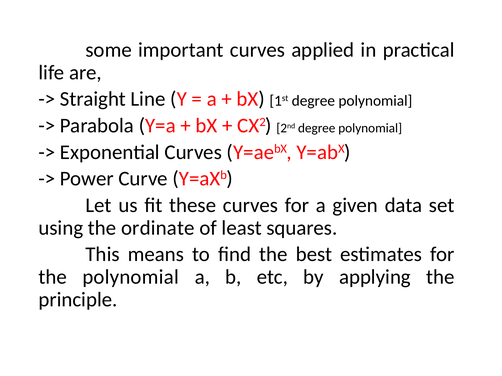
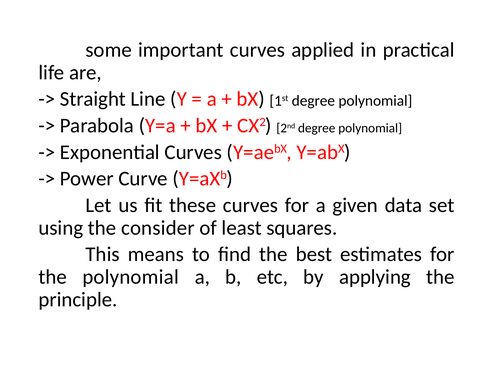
ordinate: ordinate -> consider (158, 228)
